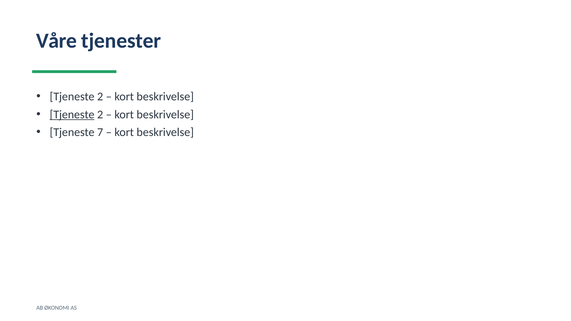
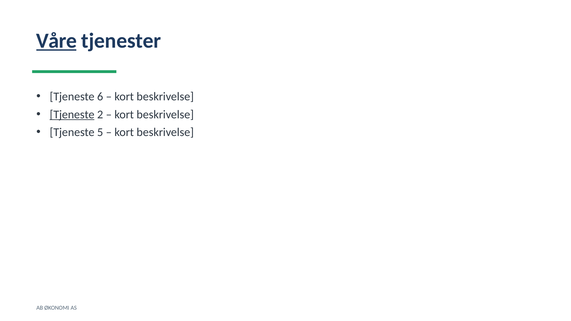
Våre underline: none -> present (57, 41)
2: 2 -> 6 (100, 97)
7: 7 -> 5 (100, 132)
